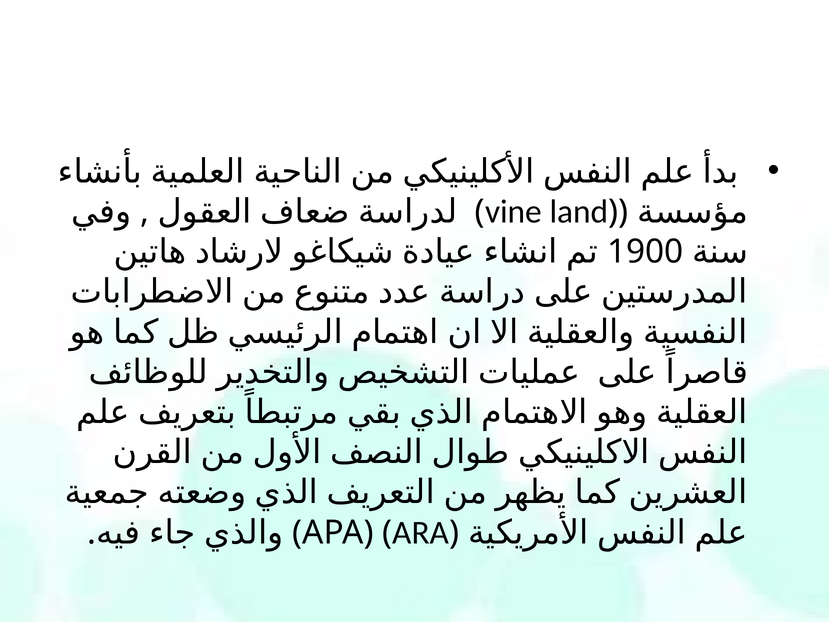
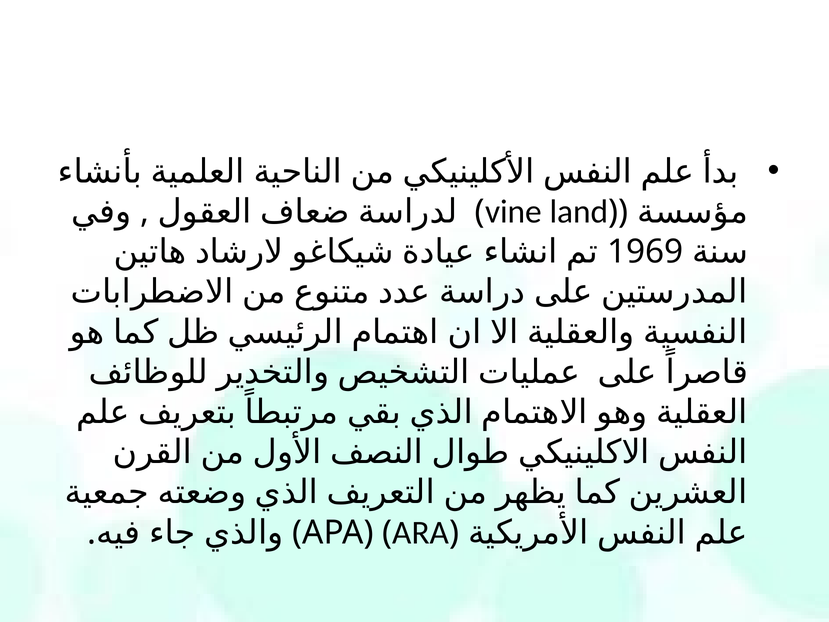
1900: 1900 -> 1969 (645, 252)
